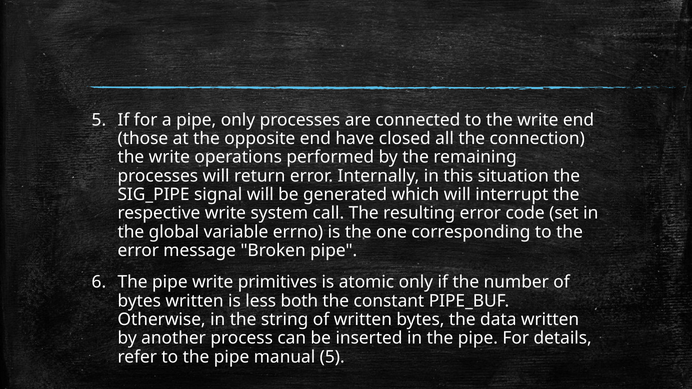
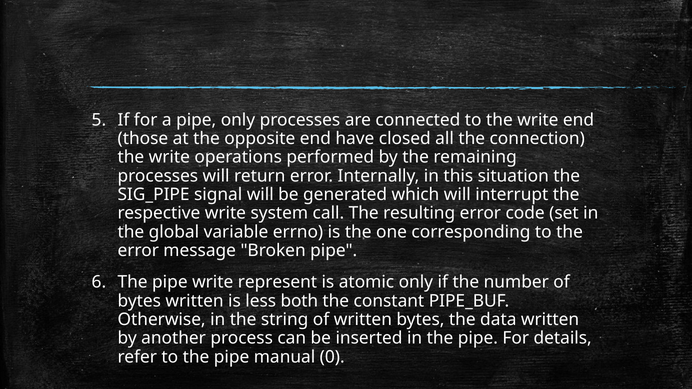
primitives: primitives -> represent (277, 282)
manual 5: 5 -> 0 (332, 357)
